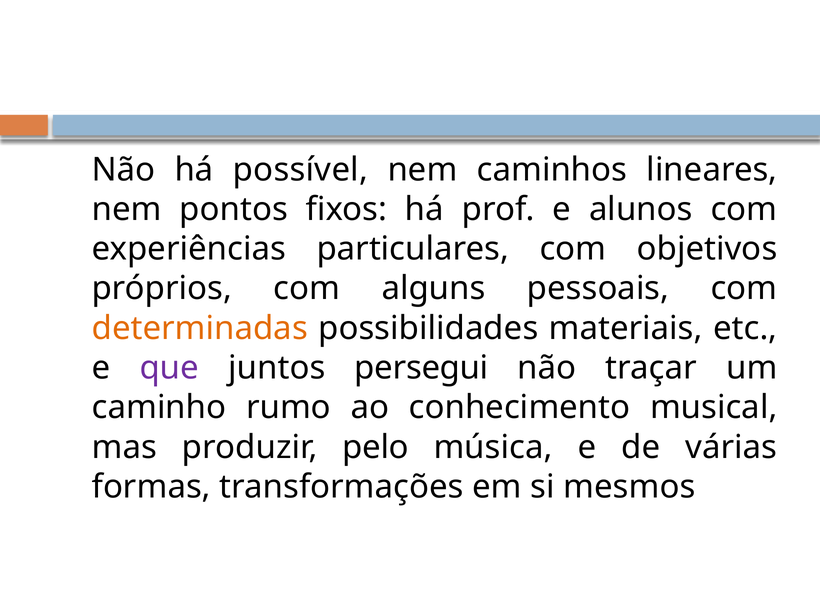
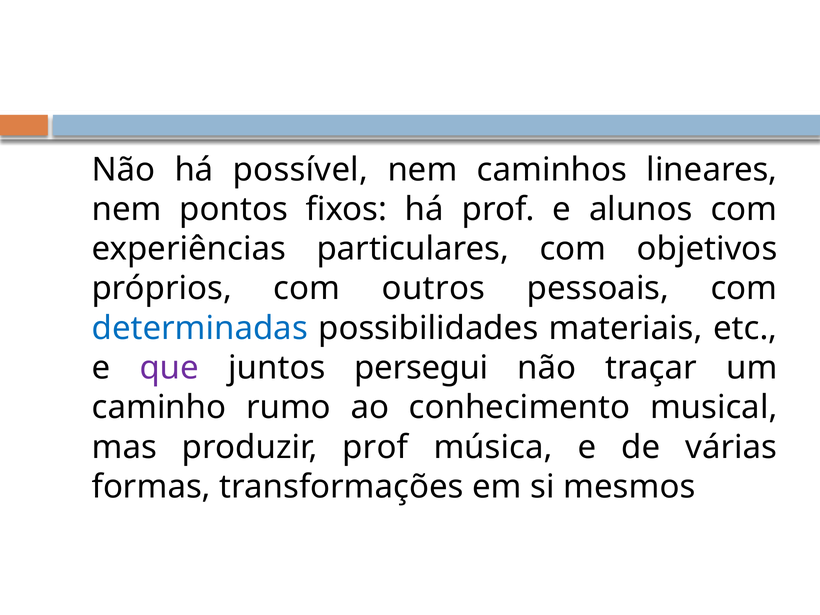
alguns: alguns -> outros (433, 289)
determinadas colour: orange -> blue (200, 328)
produzir pelo: pelo -> prof (375, 447)
